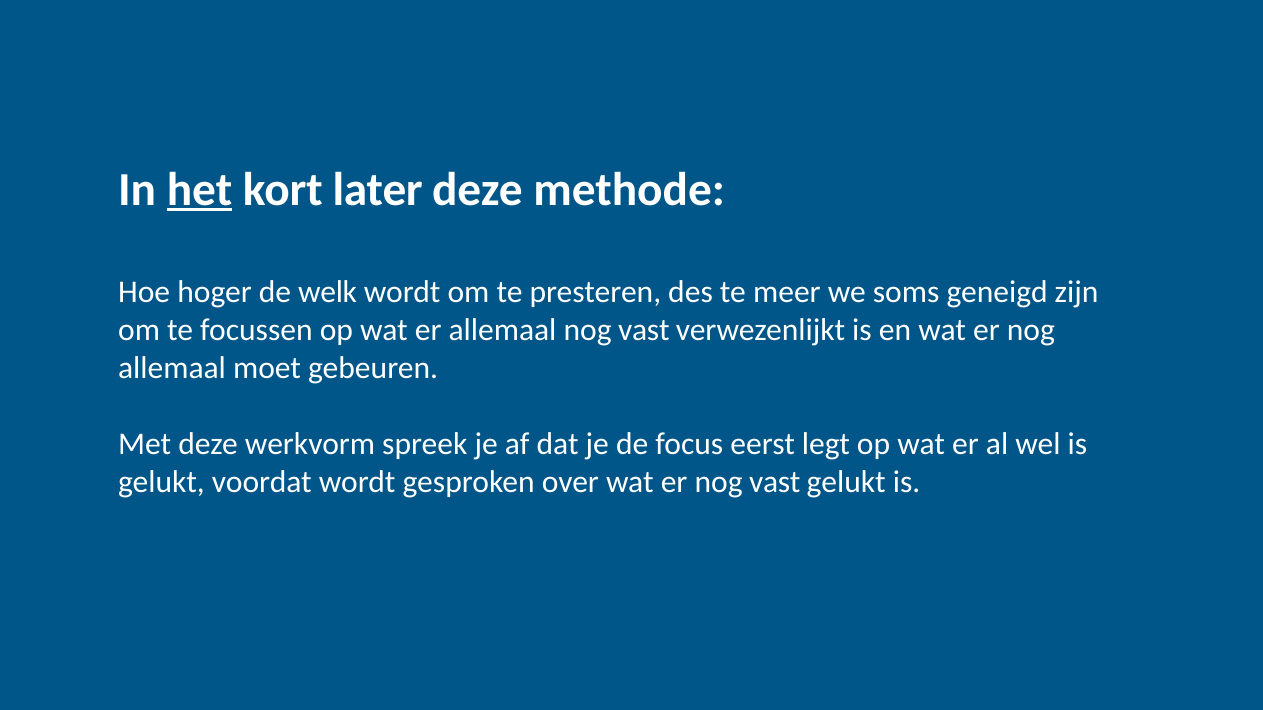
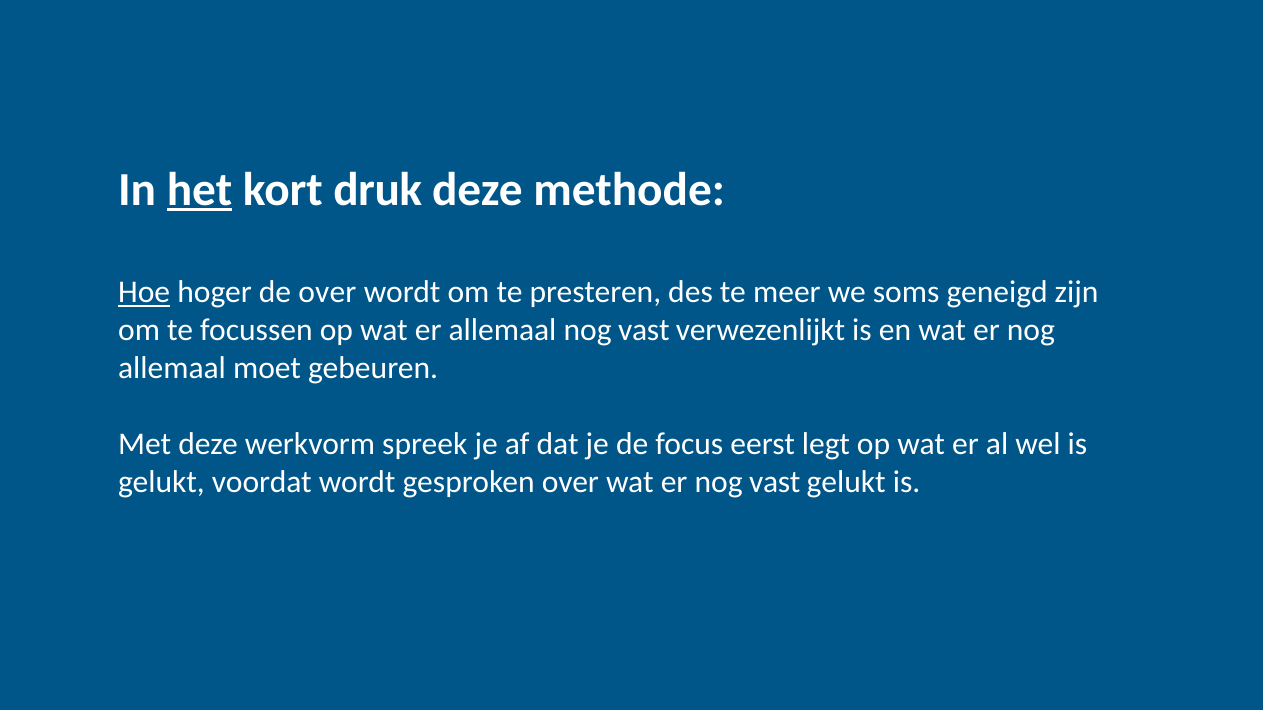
later: later -> druk (378, 190)
Hoe underline: none -> present (144, 293)
de welk: welk -> over (327, 293)
